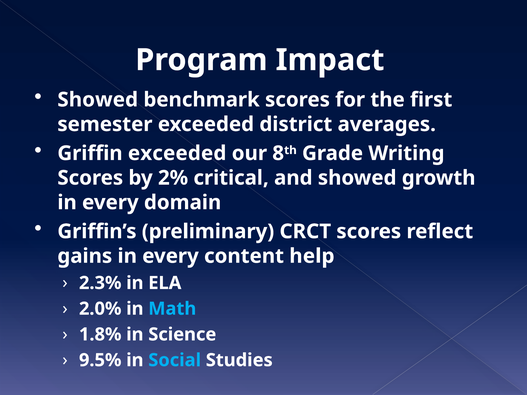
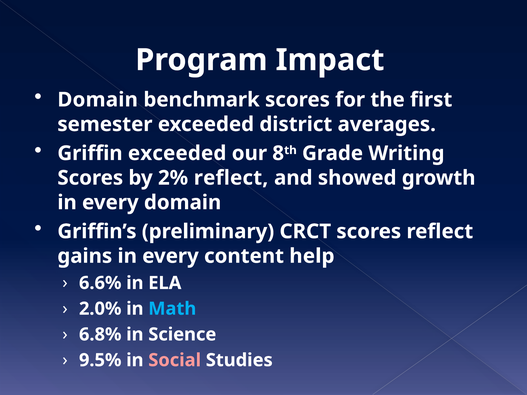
Showed: Showed -> Domain (98, 100)
2% critical: critical -> reflect (231, 178)
2.3%: 2.3% -> 6.6% (100, 283)
1.8%: 1.8% -> 6.8% (100, 335)
Social colour: light blue -> pink (175, 360)
